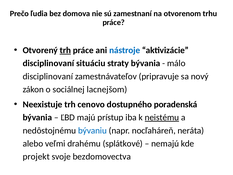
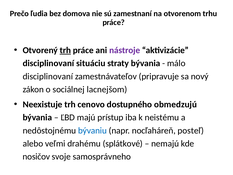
nástroje colour: blue -> purple (125, 50)
poradenská: poradenská -> obmedzujú (175, 104)
neistému underline: present -> none (162, 117)
neráta: neráta -> posteľ (191, 130)
projekt: projekt -> nosičov (36, 156)
bezdomovectva: bezdomovectva -> samosprávneho (102, 156)
